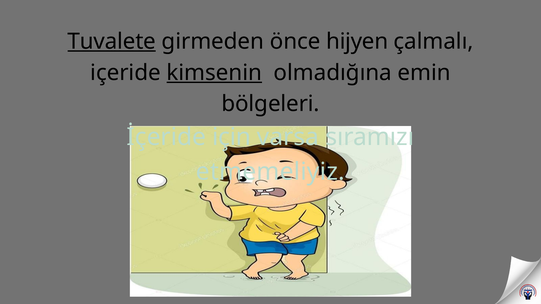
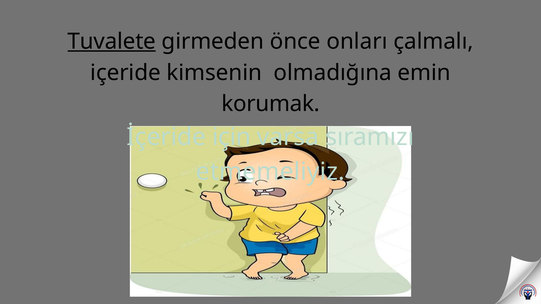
hijyen: hijyen -> onları (357, 41)
kimsenin underline: present -> none (214, 73)
bölgeleri: bölgeleri -> korumak (271, 104)
